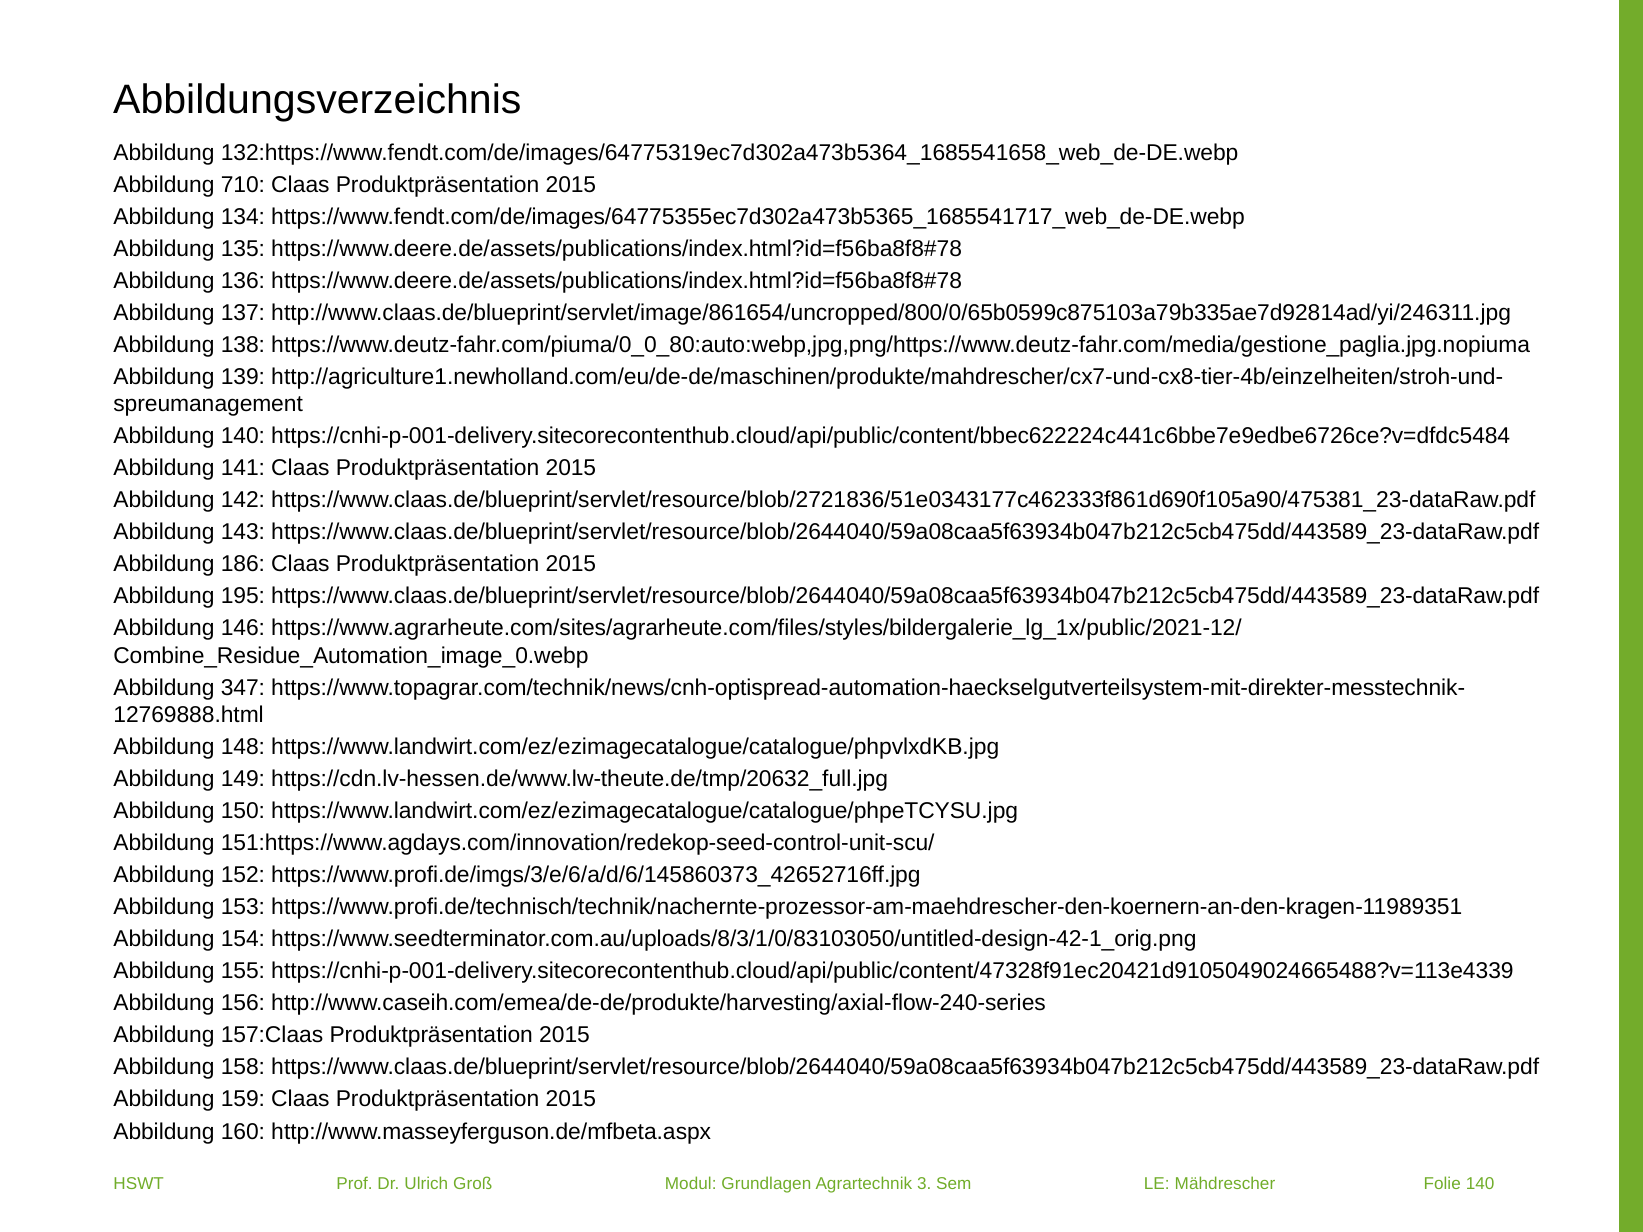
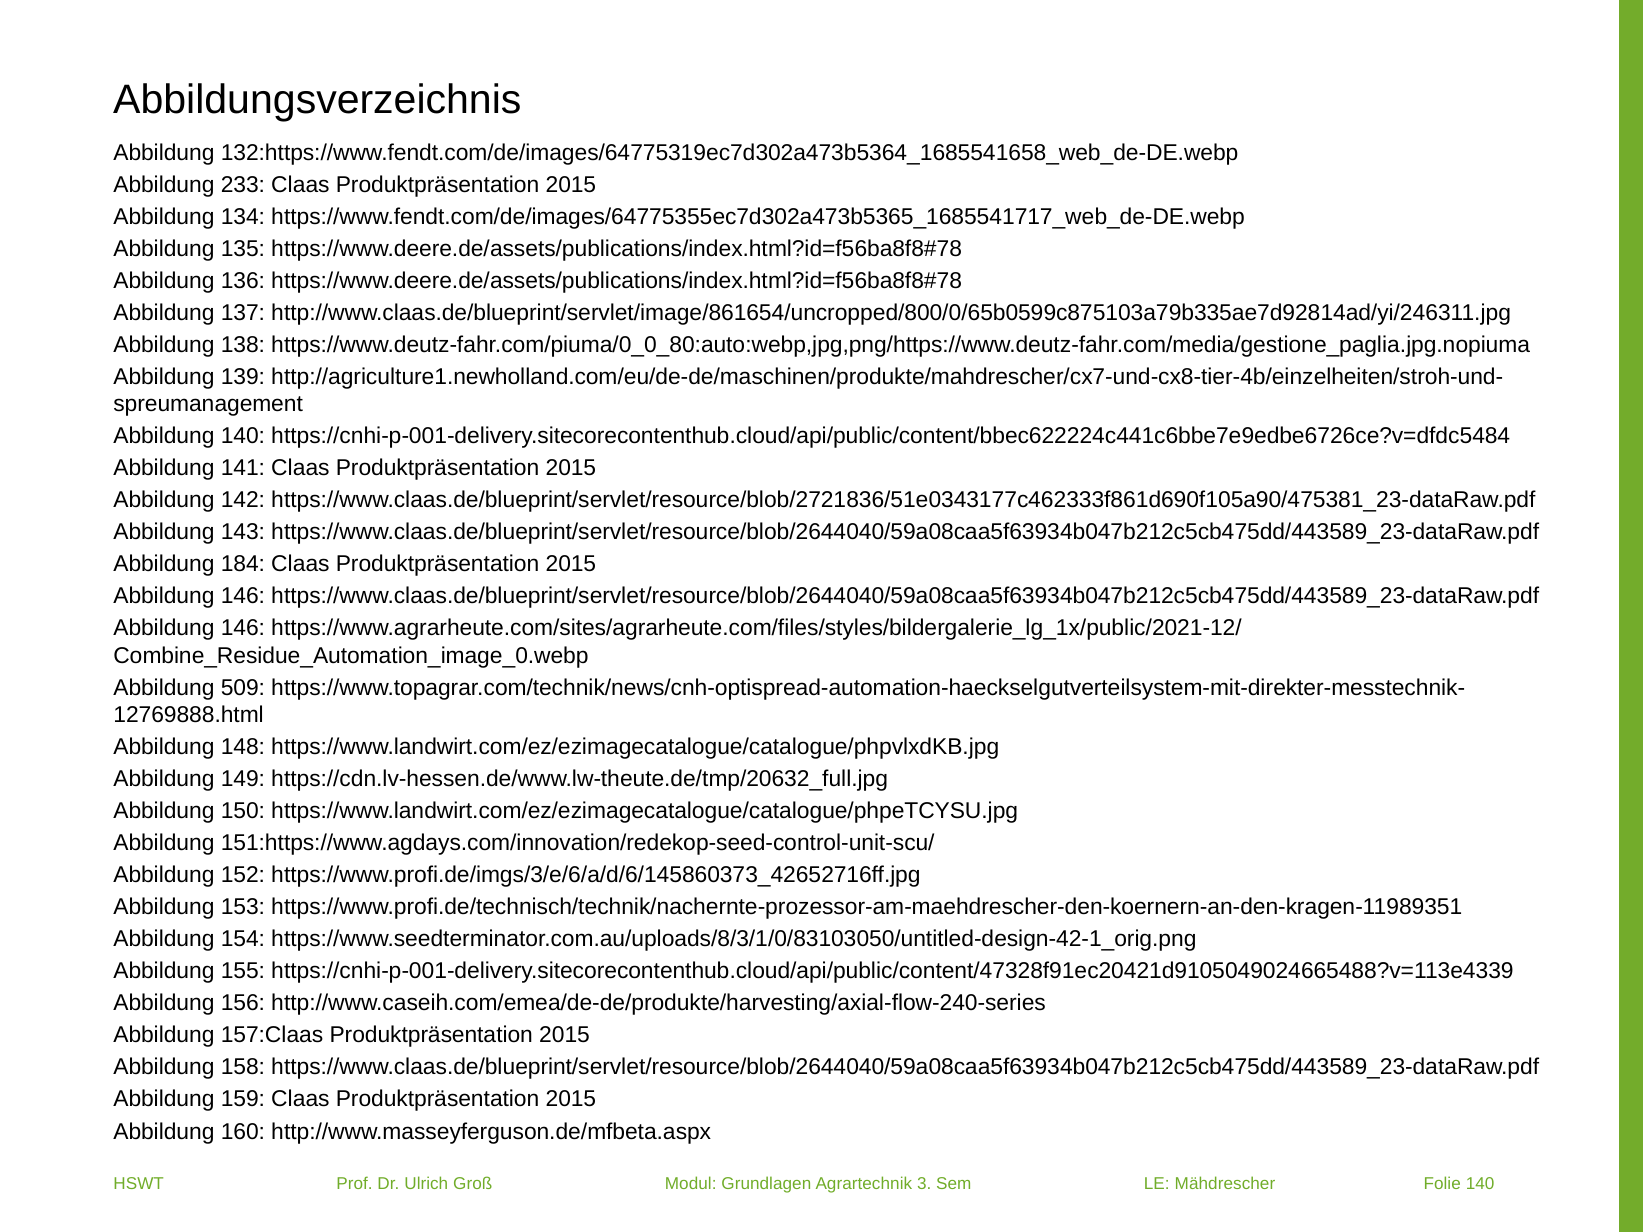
710: 710 -> 233 (243, 185)
186: 186 -> 184 (243, 565)
195: 195 -> 146 (243, 597)
347: 347 -> 509 (243, 688)
